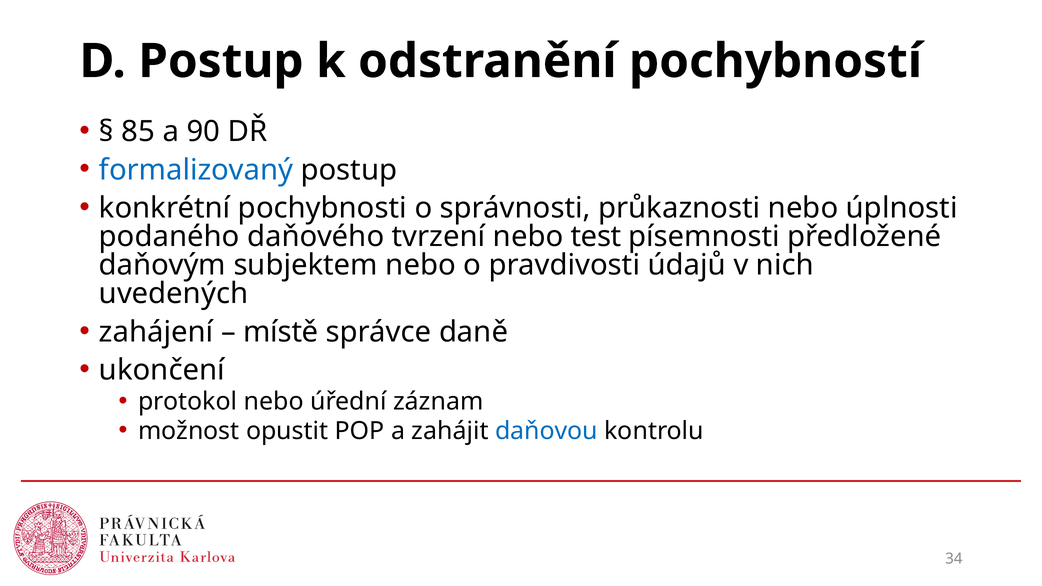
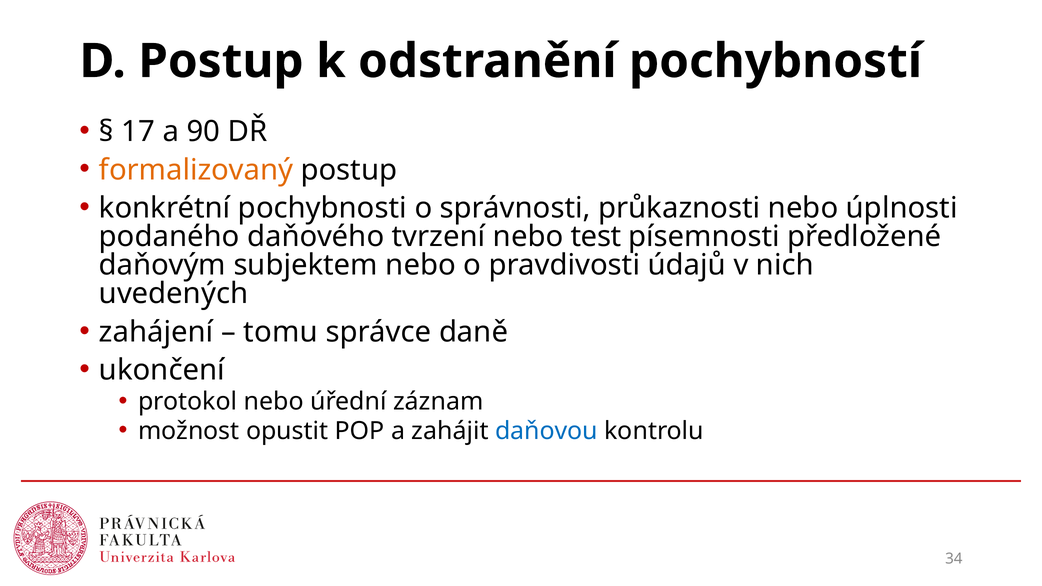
85: 85 -> 17 (138, 132)
formalizovaný colour: blue -> orange (196, 170)
místě: místě -> tomu (281, 332)
